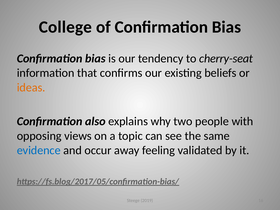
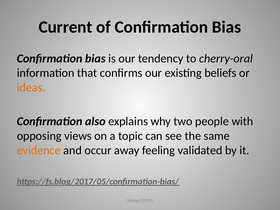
College: College -> Current (66, 27)
cherry-seat: cherry-seat -> cherry-oral (226, 58)
evidence colour: blue -> orange (39, 150)
